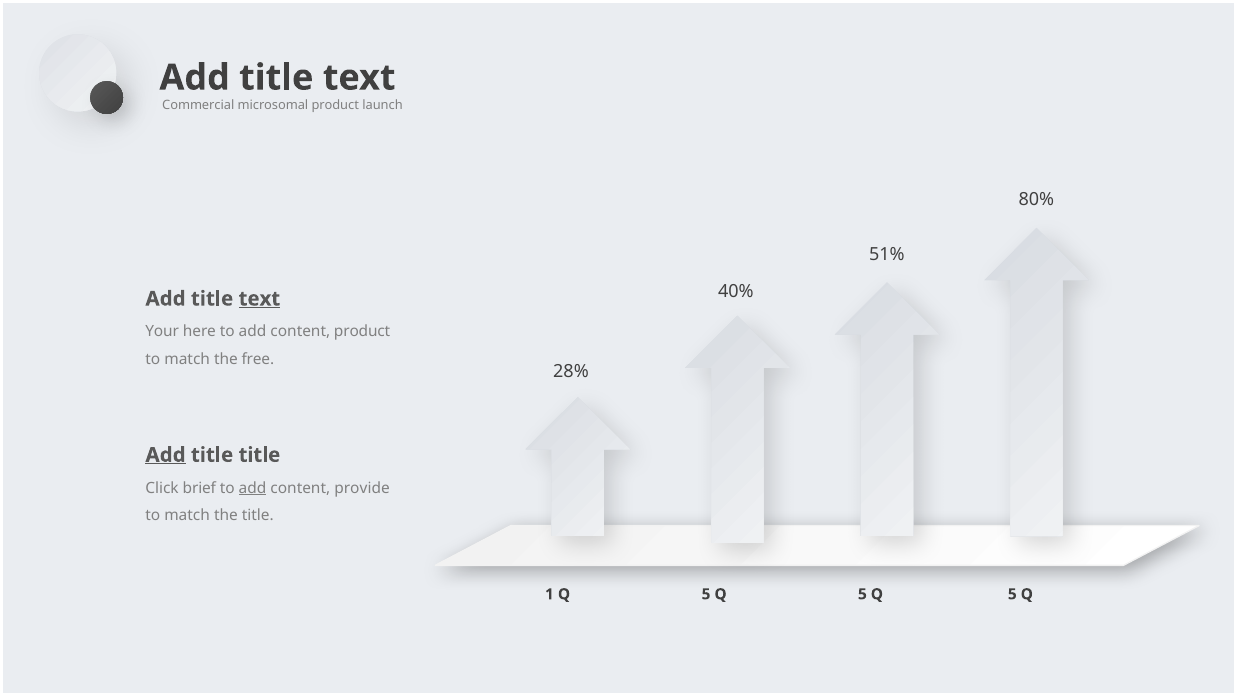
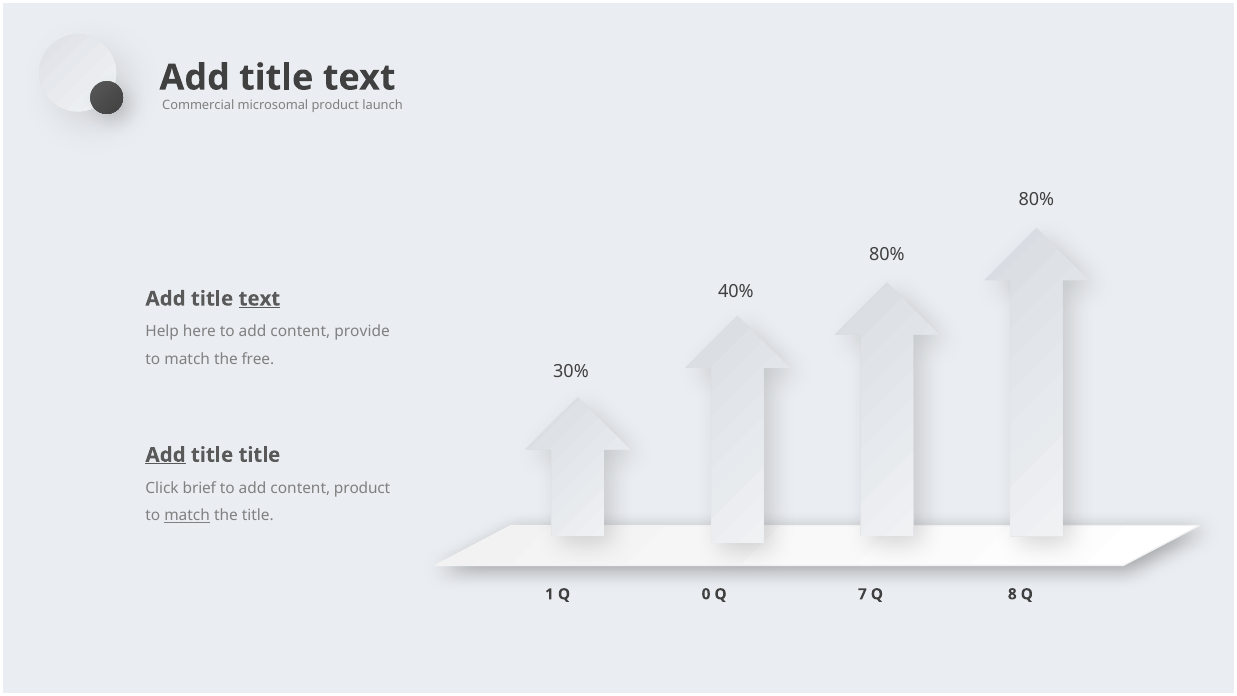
51%: 51% -> 80% (887, 255)
Your: Your -> Help (162, 332)
content product: product -> provide (362, 332)
28%: 28% -> 30% (571, 372)
add underline: present -> none (253, 488)
content provide: provide -> product (362, 488)
match underline: none -> present (187, 516)
1 Q 5: 5 -> 0 (706, 594)
5: 5 -> 7 (862, 594)
5: 5 -> 8 (1012, 594)
